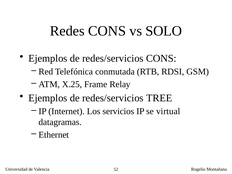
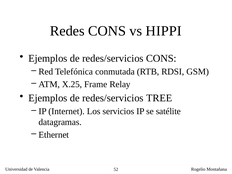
SOLO: SOLO -> HIPPI (164, 31)
virtual: virtual -> satélite (168, 111)
